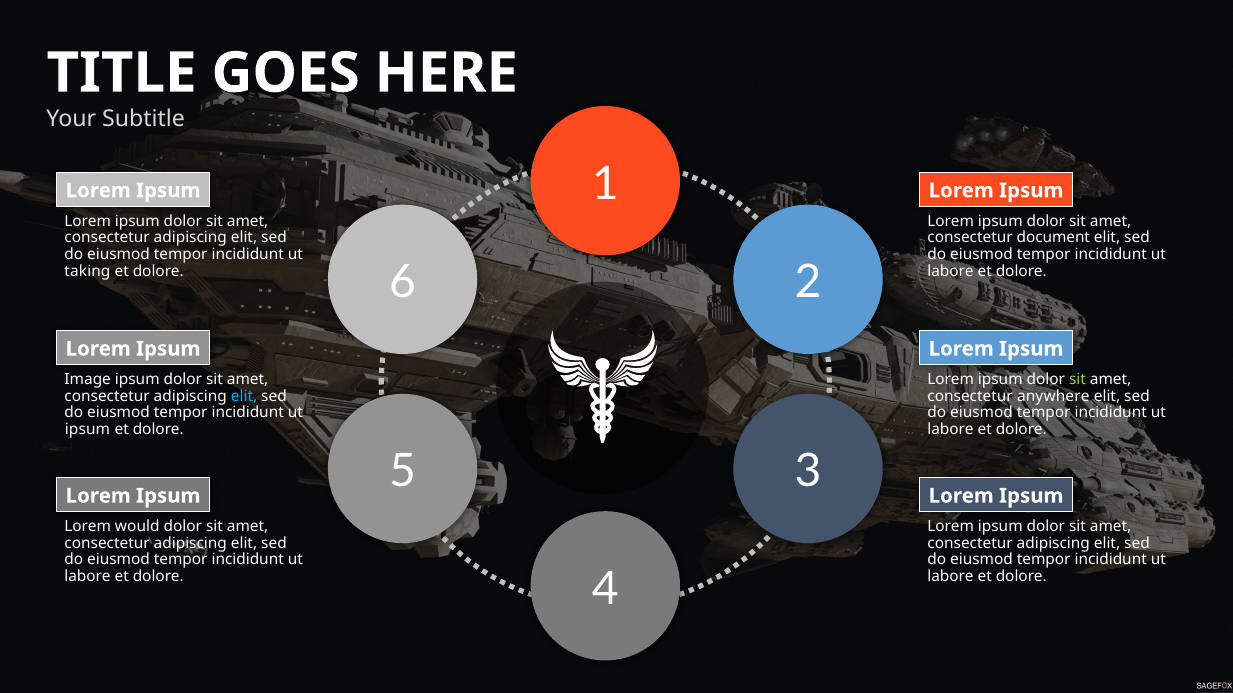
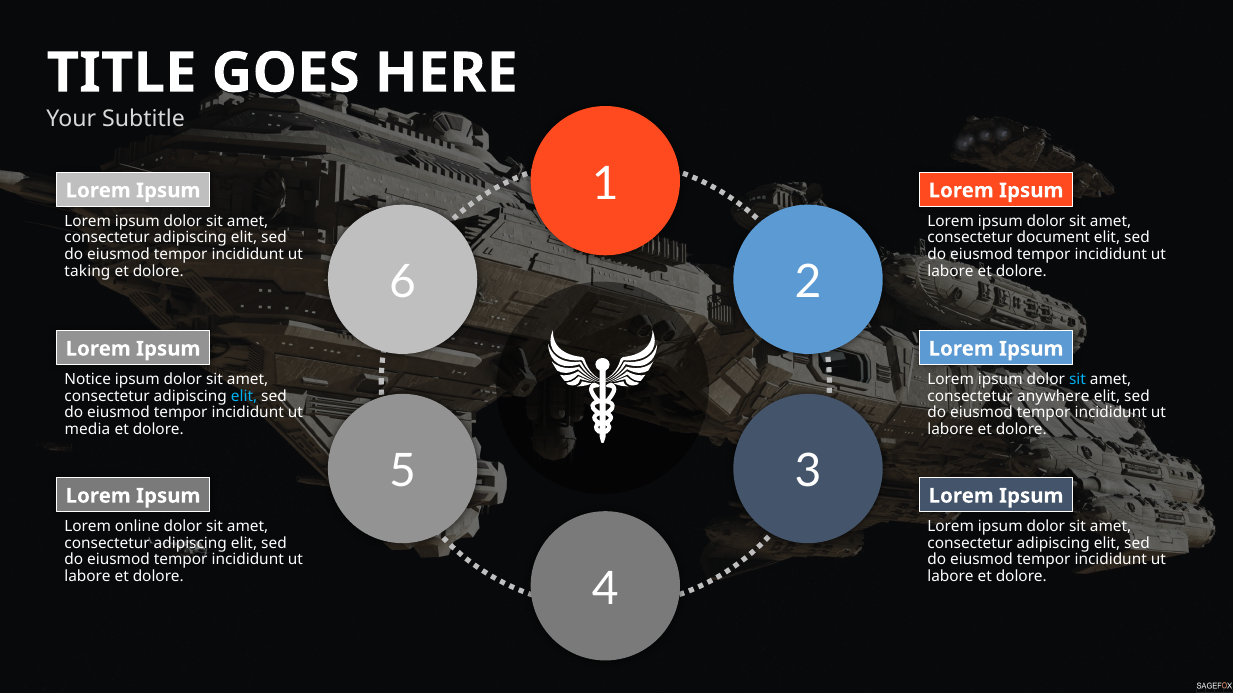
Image: Image -> Notice (88, 380)
sit colour: light green -> light blue (1077, 380)
ipsum: ipsum -> media (87, 430)
would: would -> online (137, 527)
